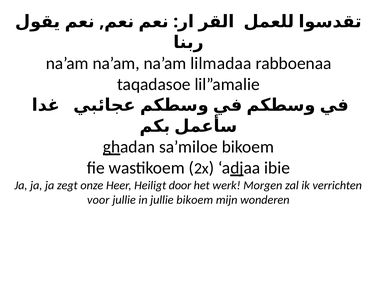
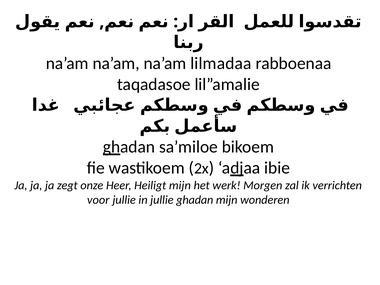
Heiligt door: door -> mijn (180, 185)
jullie bikoem: bikoem -> ghadan (195, 200)
